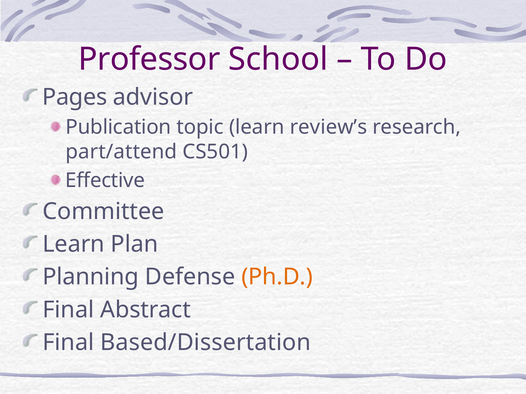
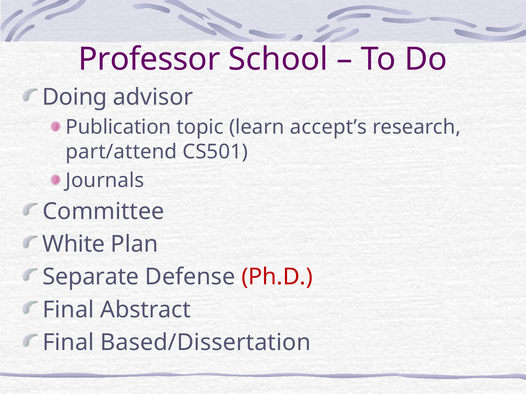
Pages: Pages -> Doing (75, 97)
review’s: review’s -> accept’s (328, 127)
Effective: Effective -> Journals (105, 181)
Learn: Learn -> White (74, 245)
Planning: Planning -> Separate (91, 277)
Ph.D colour: orange -> red (277, 277)
